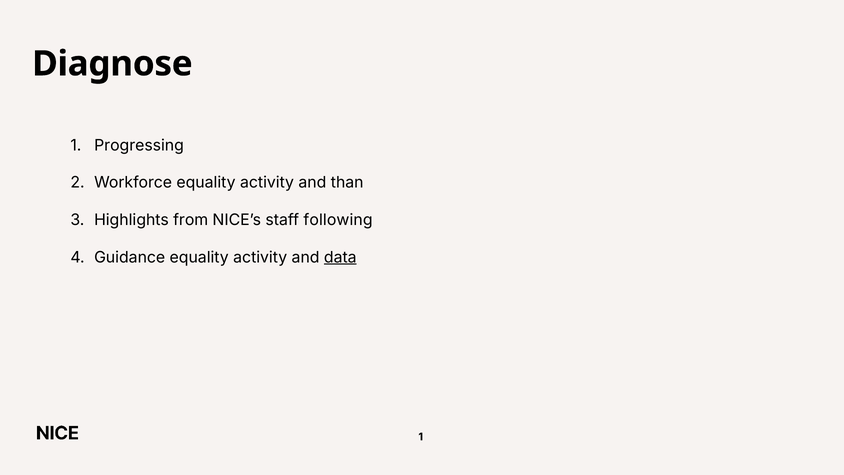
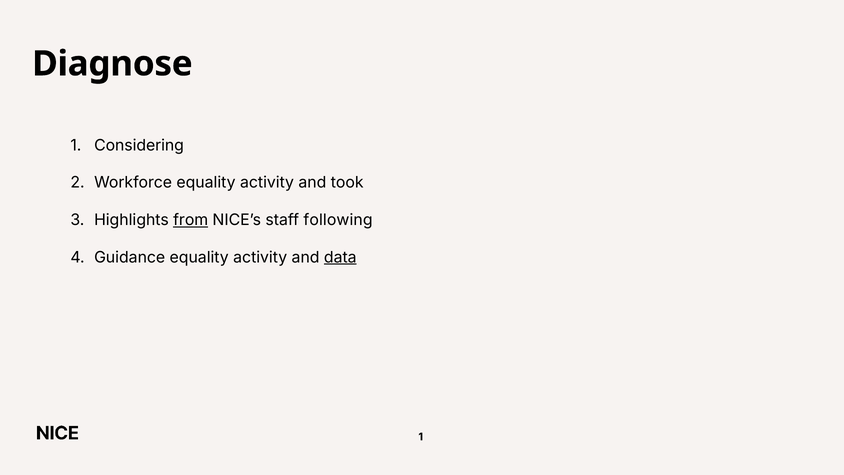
Progressing: Progressing -> Considering (139, 145)
than: than -> took (347, 183)
from underline: none -> present (191, 220)
